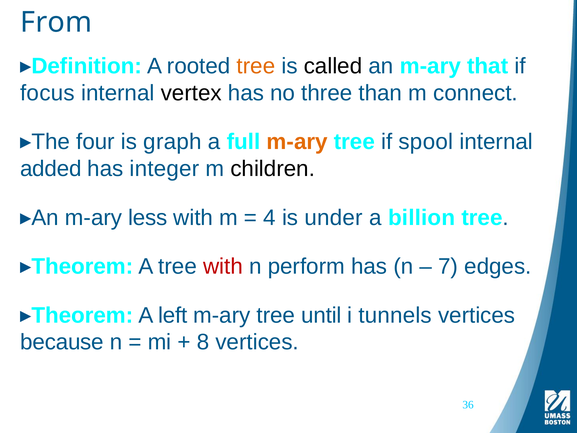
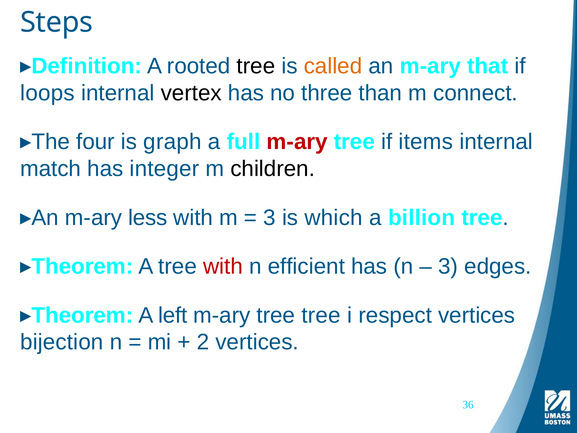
From: From -> Steps (56, 22)
tree colour: orange -> black (256, 66)
called colour: black -> orange (333, 66)
focus: focus -> loops (47, 93)
m-ary colour: orange -> red (297, 142)
spool: spool -> items (426, 142)
added: added -> match (51, 169)
4: 4 -> 3 (270, 217)
under: under -> which (333, 217)
perform: perform -> efficient (306, 266)
7: 7 -> 3 (448, 266)
tree until: until -> tree (321, 315)
tunnels: tunnels -> respect (395, 315)
because: because -> bijection (62, 342)
8: 8 -> 2 (203, 342)
